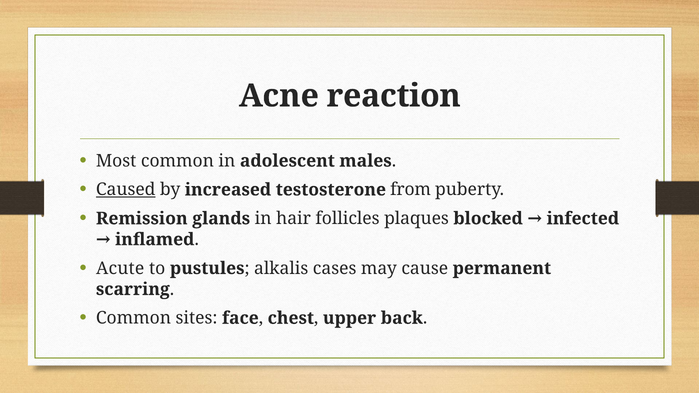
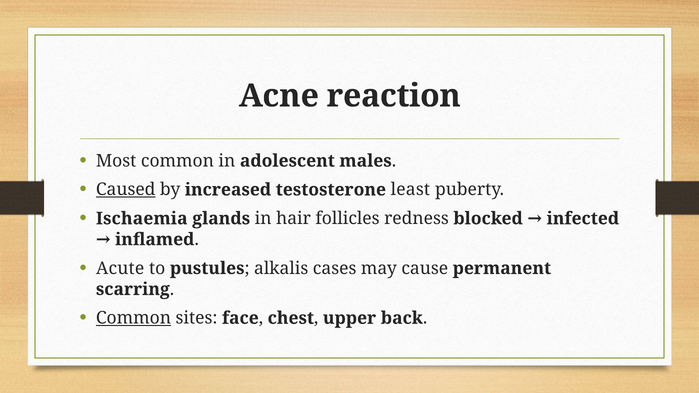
from: from -> least (410, 190)
Remission: Remission -> Ischaemia (142, 219)
plaques: plaques -> redness (416, 219)
Common underline: none -> present (133, 318)
